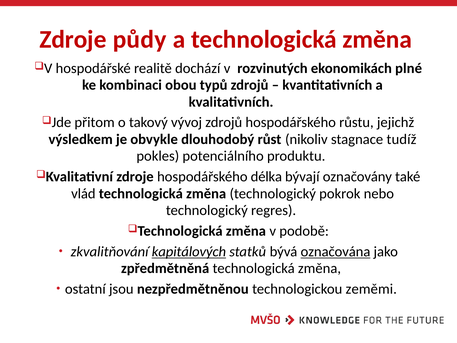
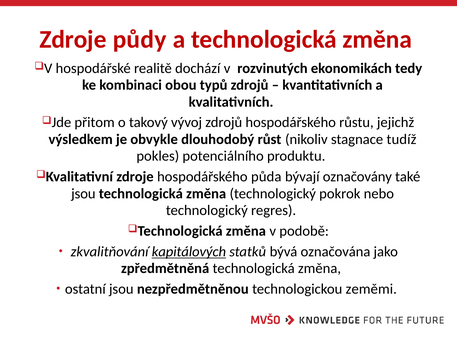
plné: plné -> tedy (409, 68)
délka: délka -> půda (266, 177)
vlád: vlád -> jsou (83, 193)
označována underline: present -> none (335, 252)
